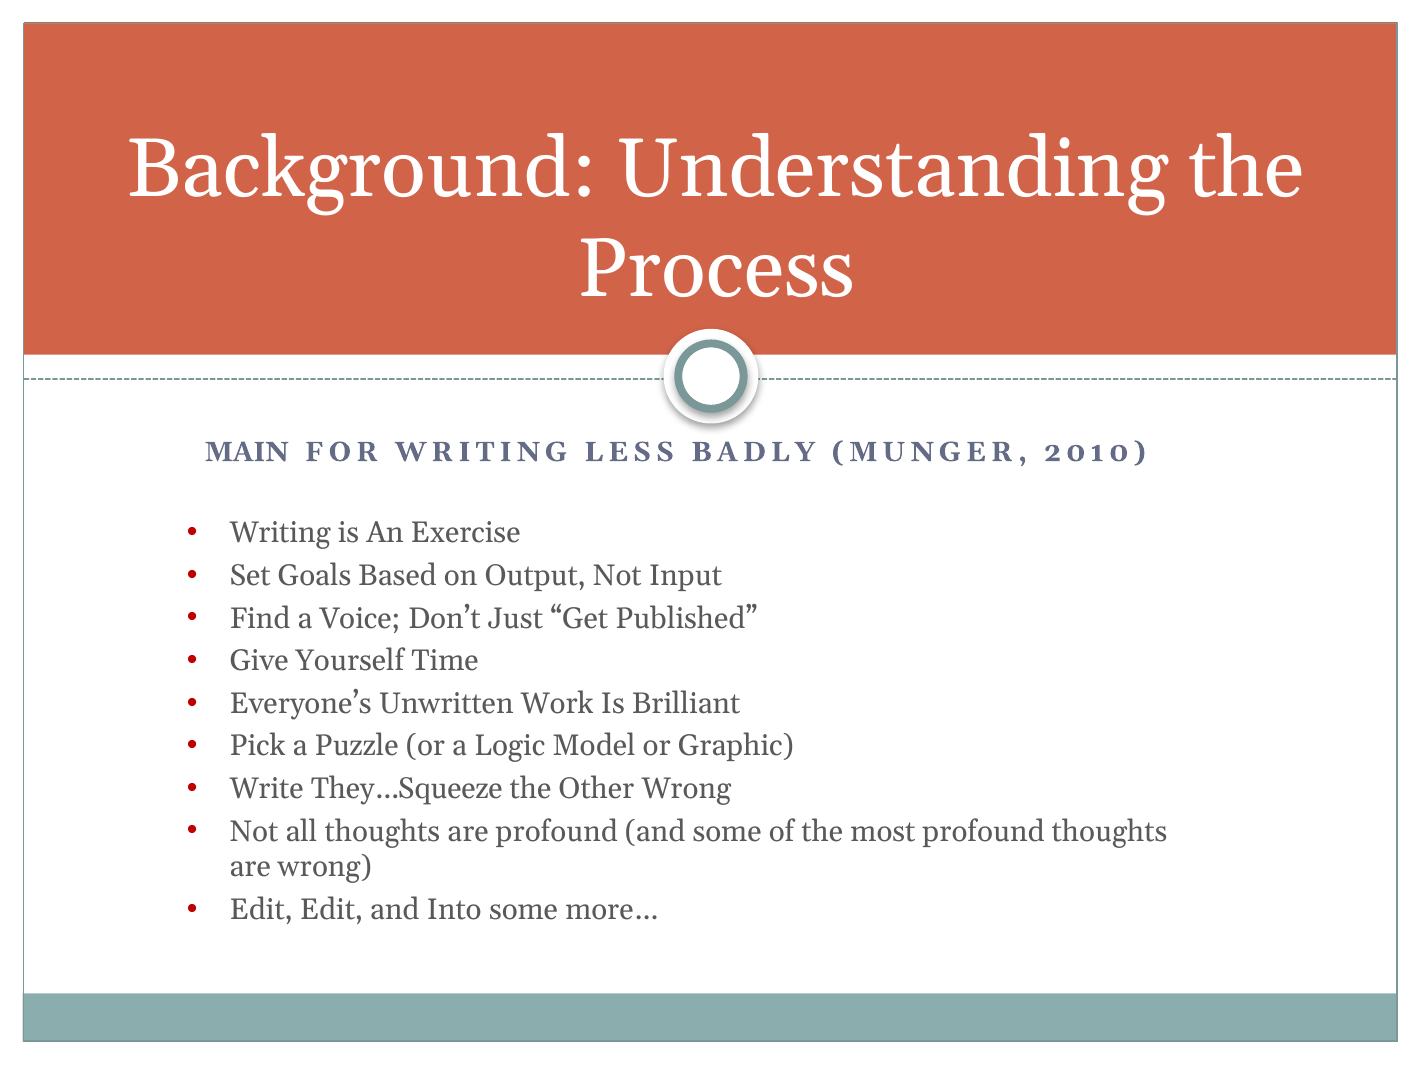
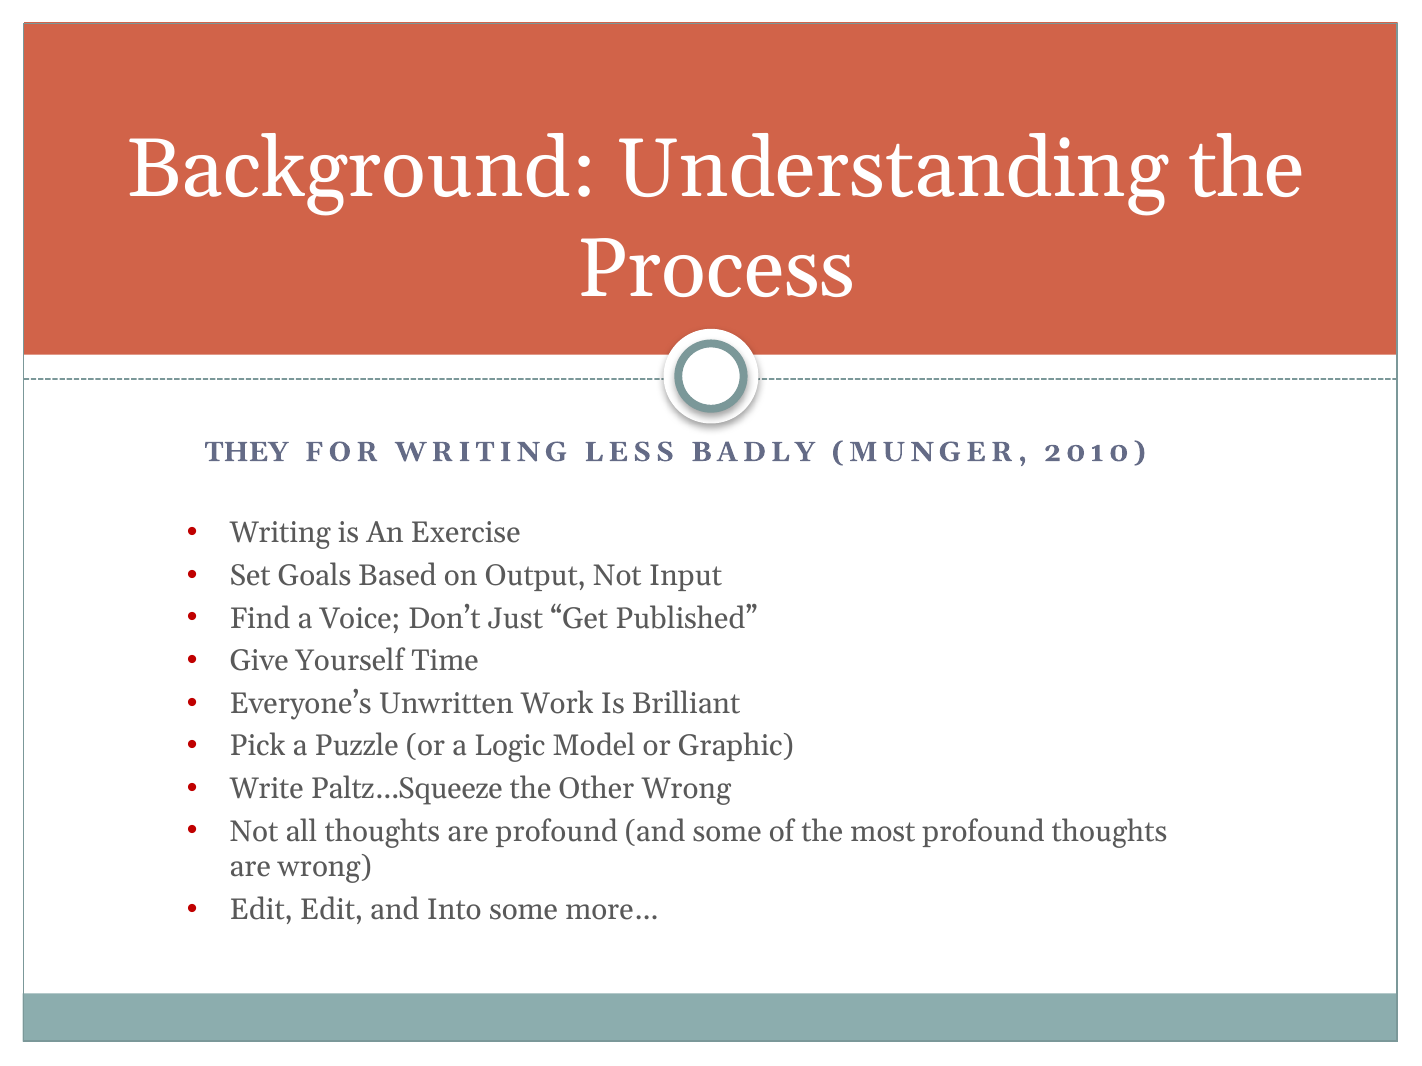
MAIN: MAIN -> THEY (247, 452)
They…Squeeze: They…Squeeze -> Paltz…Squeeze (407, 789)
